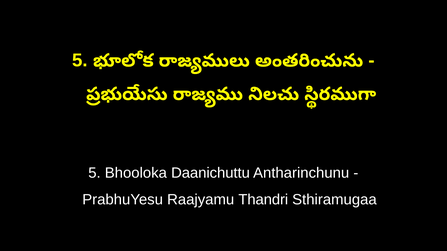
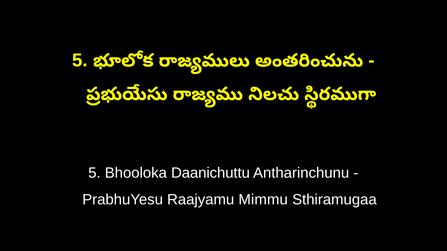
Thandri: Thandri -> Mimmu (263, 200)
